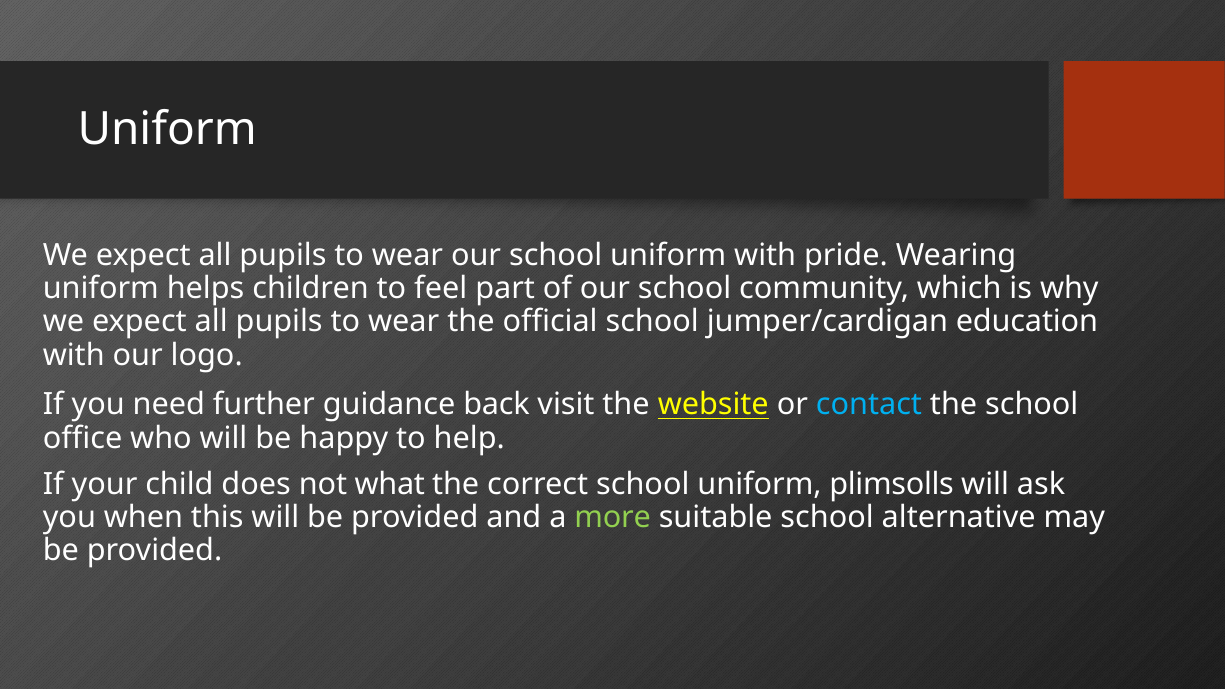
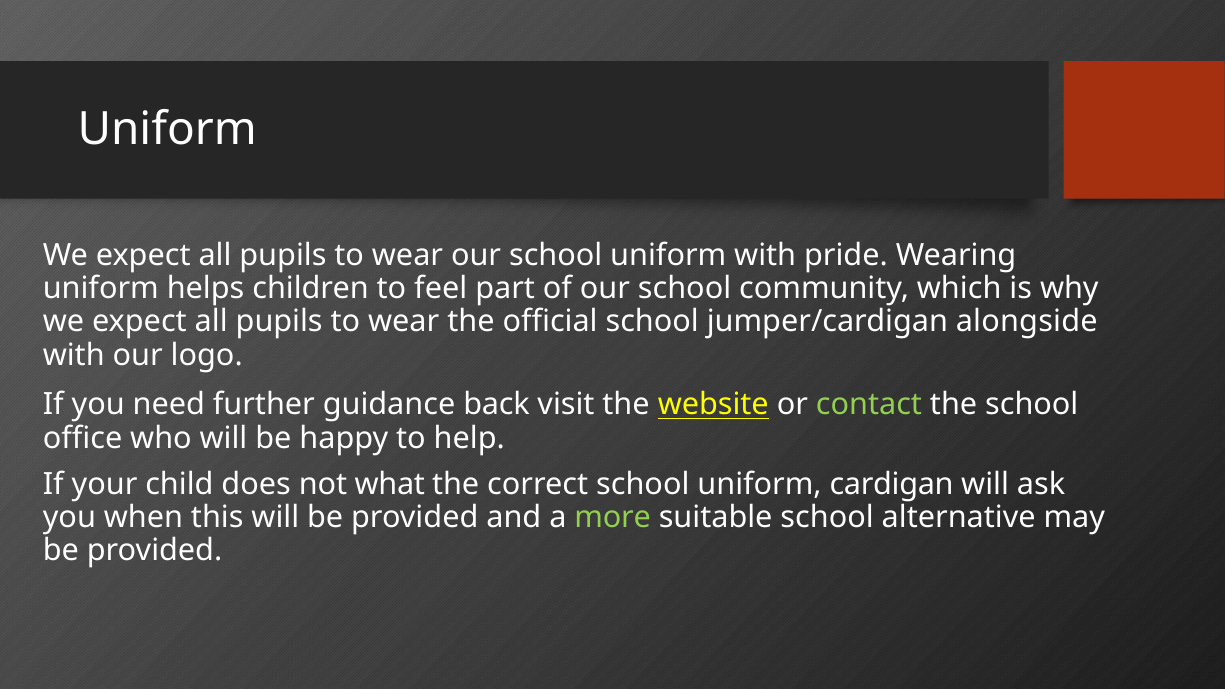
education: education -> alongside (1027, 322)
contact colour: light blue -> light green (869, 404)
plimsolls: plimsolls -> cardigan (892, 484)
